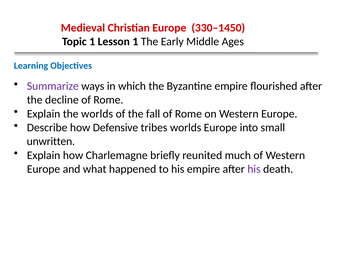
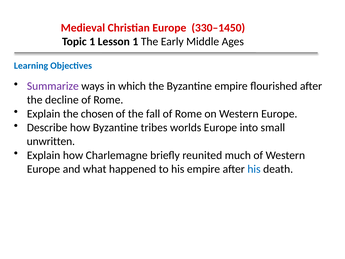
the worlds: worlds -> chosen (97, 114)
how Defensive: Defensive -> Byzantine (116, 127)
his colour: purple -> blue (254, 169)
